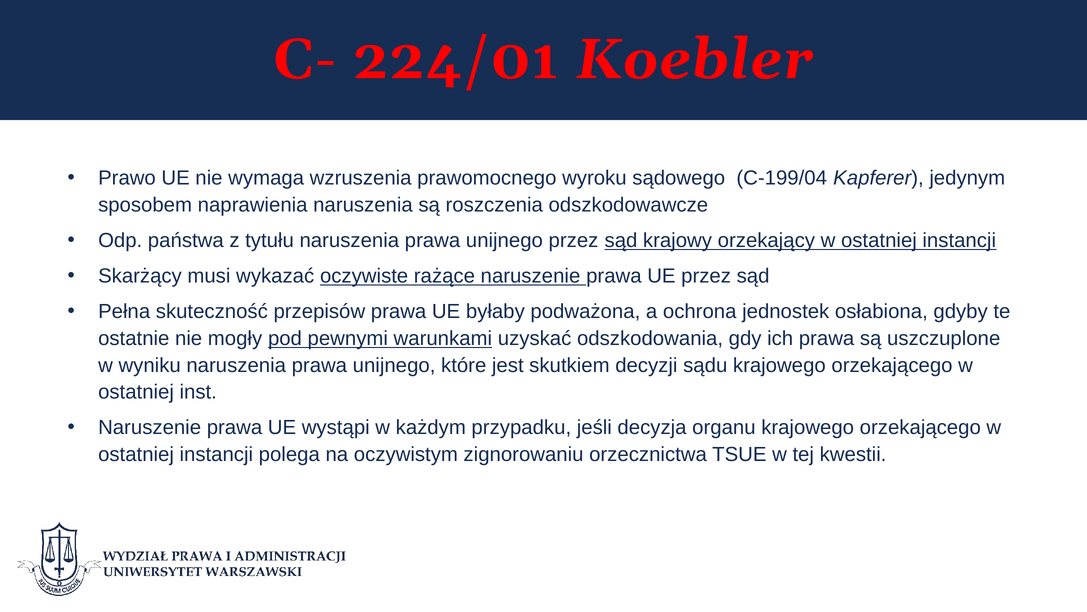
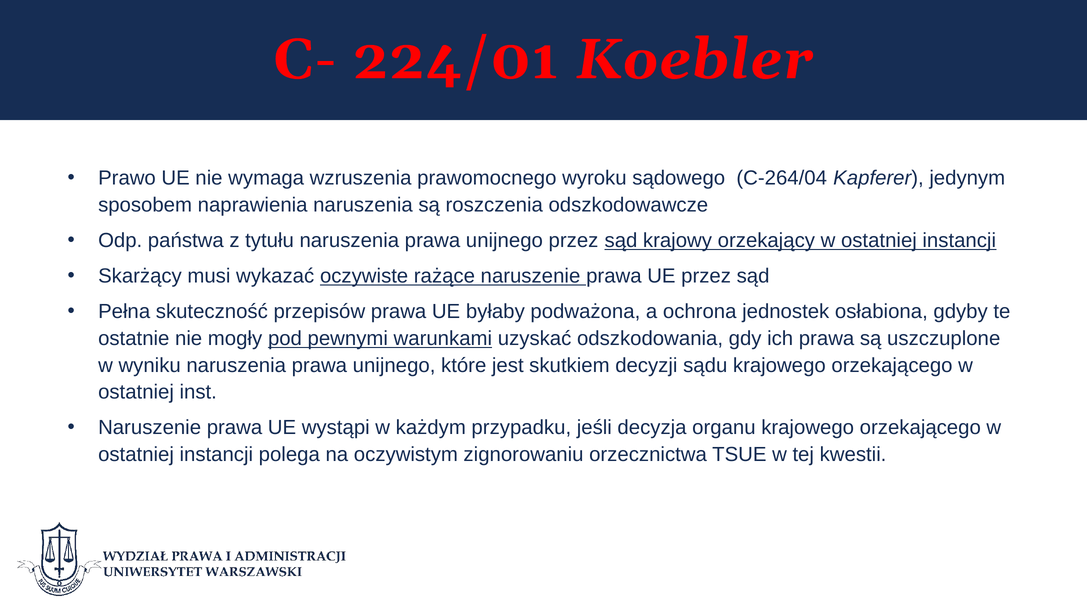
C-199/04: C-199/04 -> C-264/04 (782, 178)
